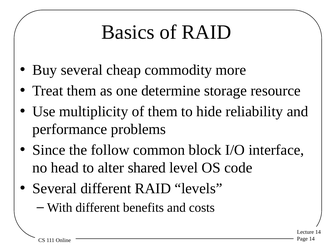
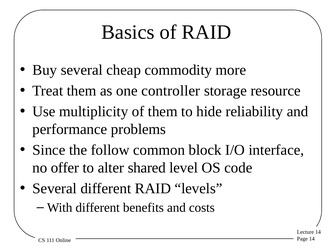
determine: determine -> controller (171, 91)
head: head -> offer (65, 168)
